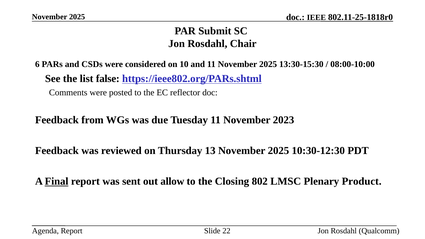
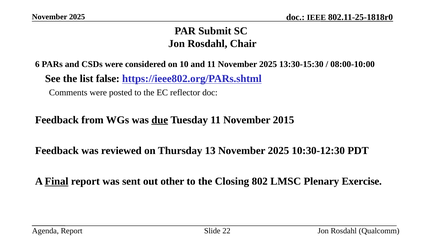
due underline: none -> present (160, 120)
2023: 2023 -> 2015 (284, 120)
allow: allow -> other (172, 182)
Product: Product -> Exercise (362, 182)
